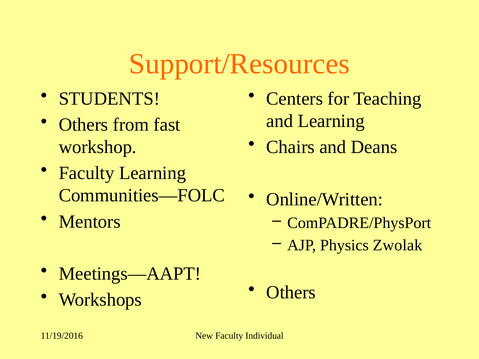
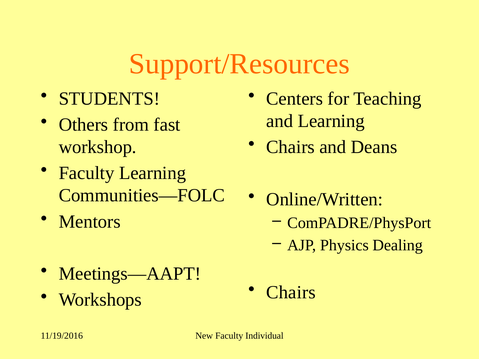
Zwolak: Zwolak -> Dealing (398, 245)
Others: Others -> Chairs (291, 293)
